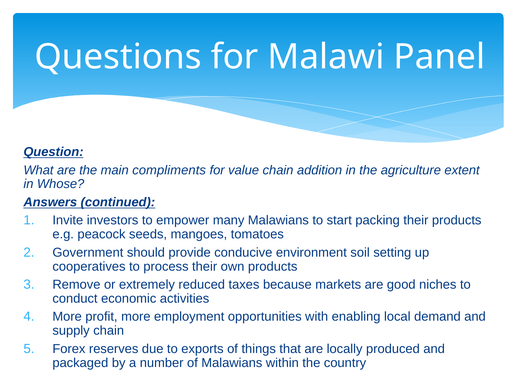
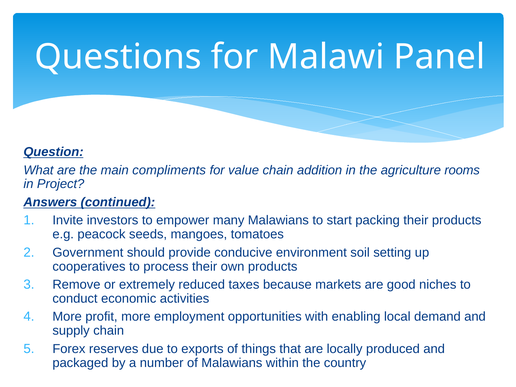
extent: extent -> rooms (462, 170)
Whose: Whose -> Project (61, 184)
